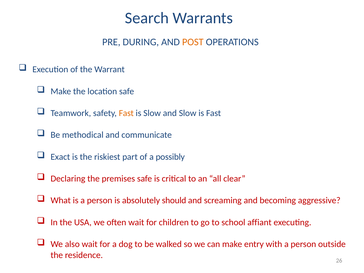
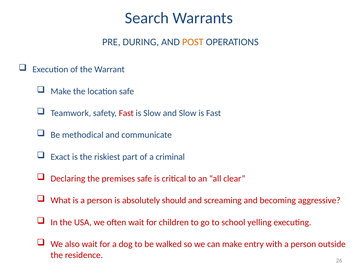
Fast colour: orange -> red (126, 113)
possibly: possibly -> criminal (170, 157)
affiant: affiant -> yelling (259, 222)
